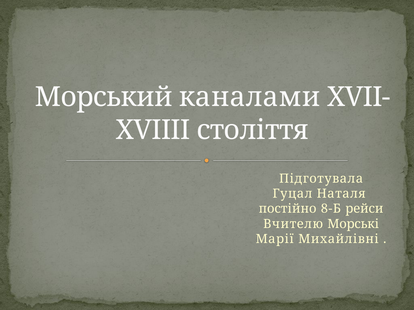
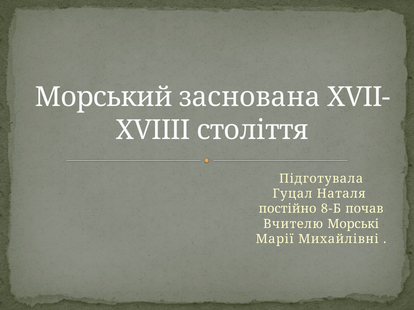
каналами: каналами -> заснована (250, 97)
рейси: рейси -> почав (364, 209)
